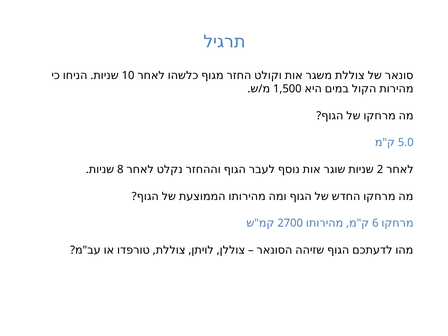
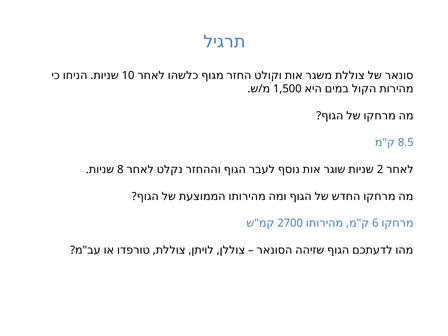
5.0: 5.0 -> 8.5 (406, 143)
